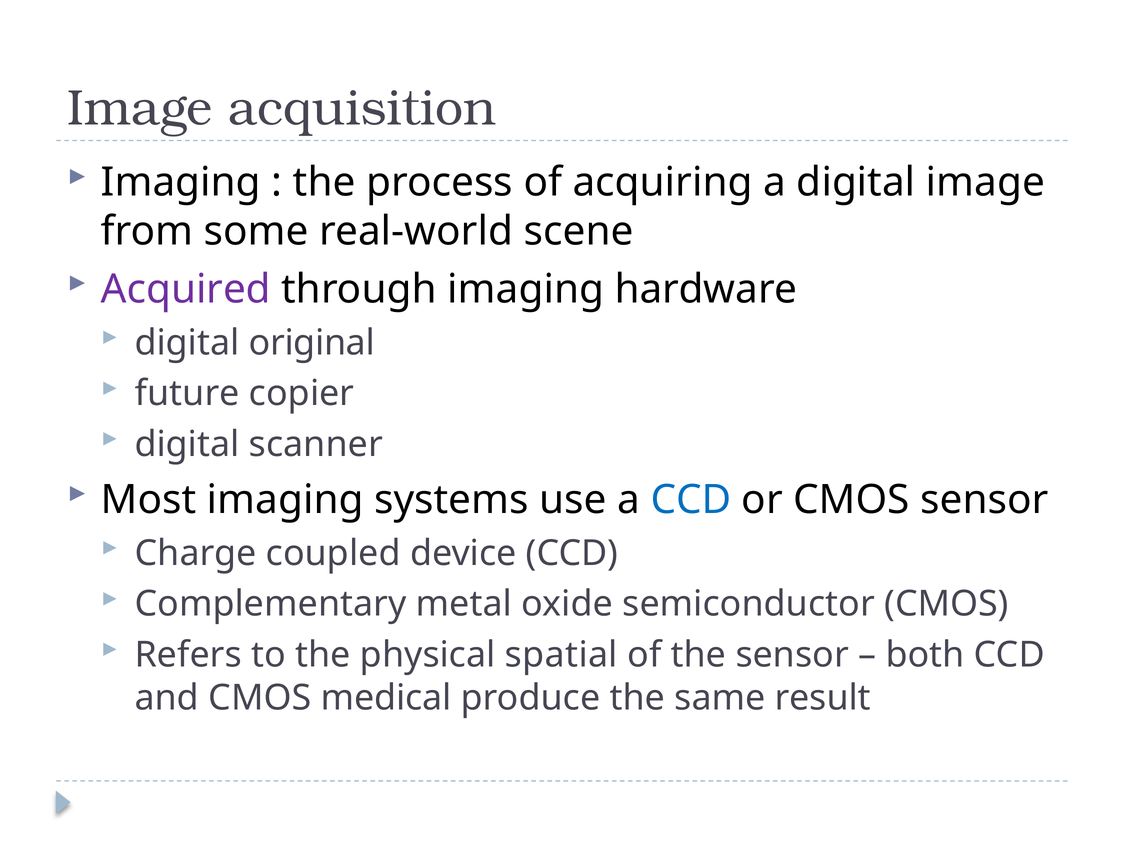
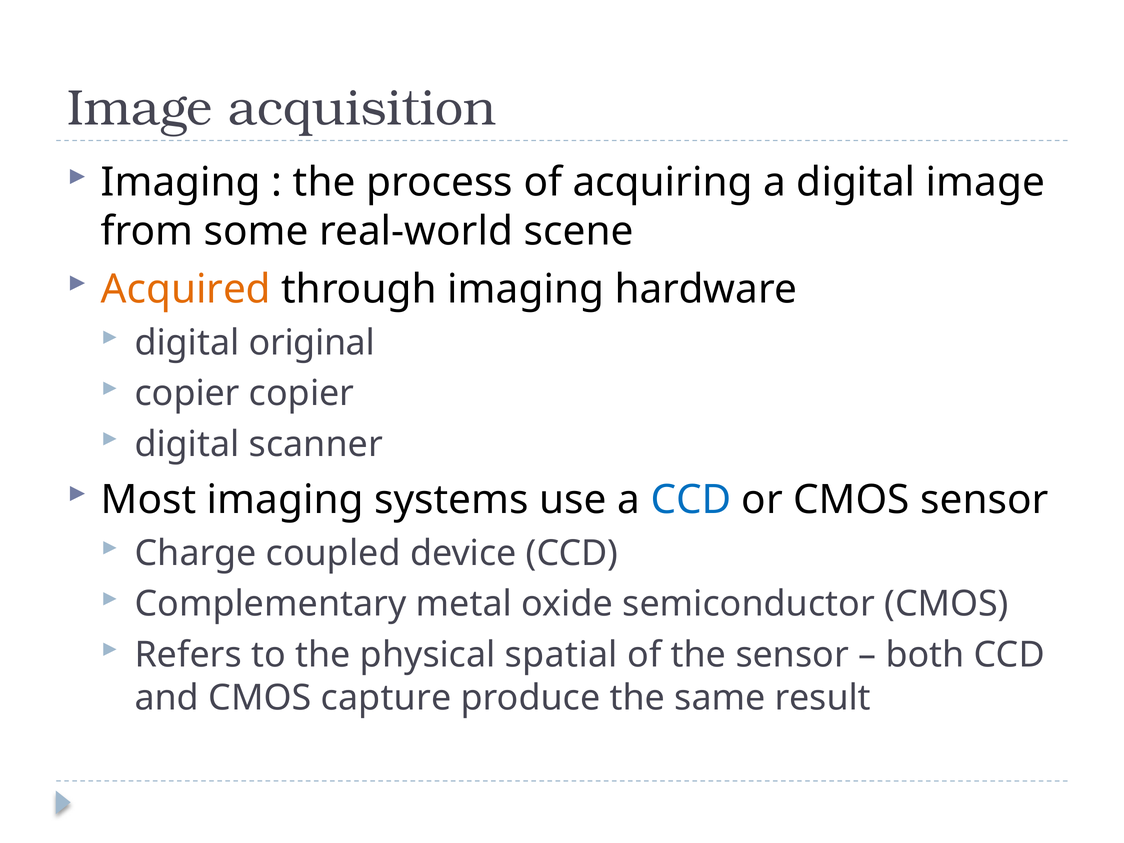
Acquired colour: purple -> orange (186, 289)
future: future -> copier (187, 394)
medical: medical -> capture (386, 698)
